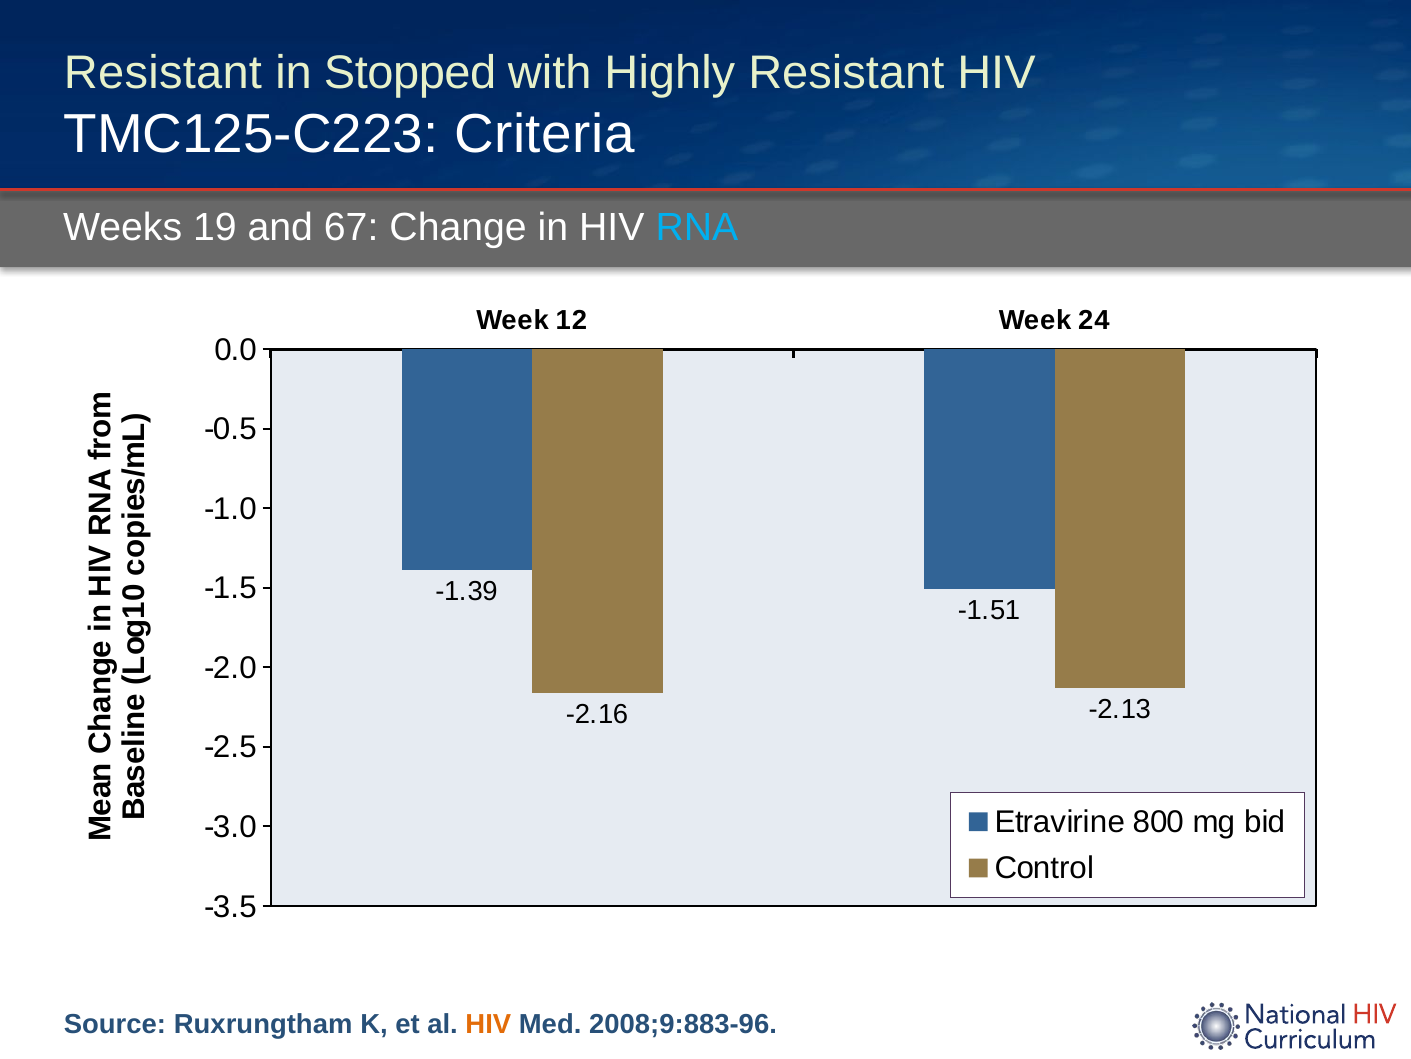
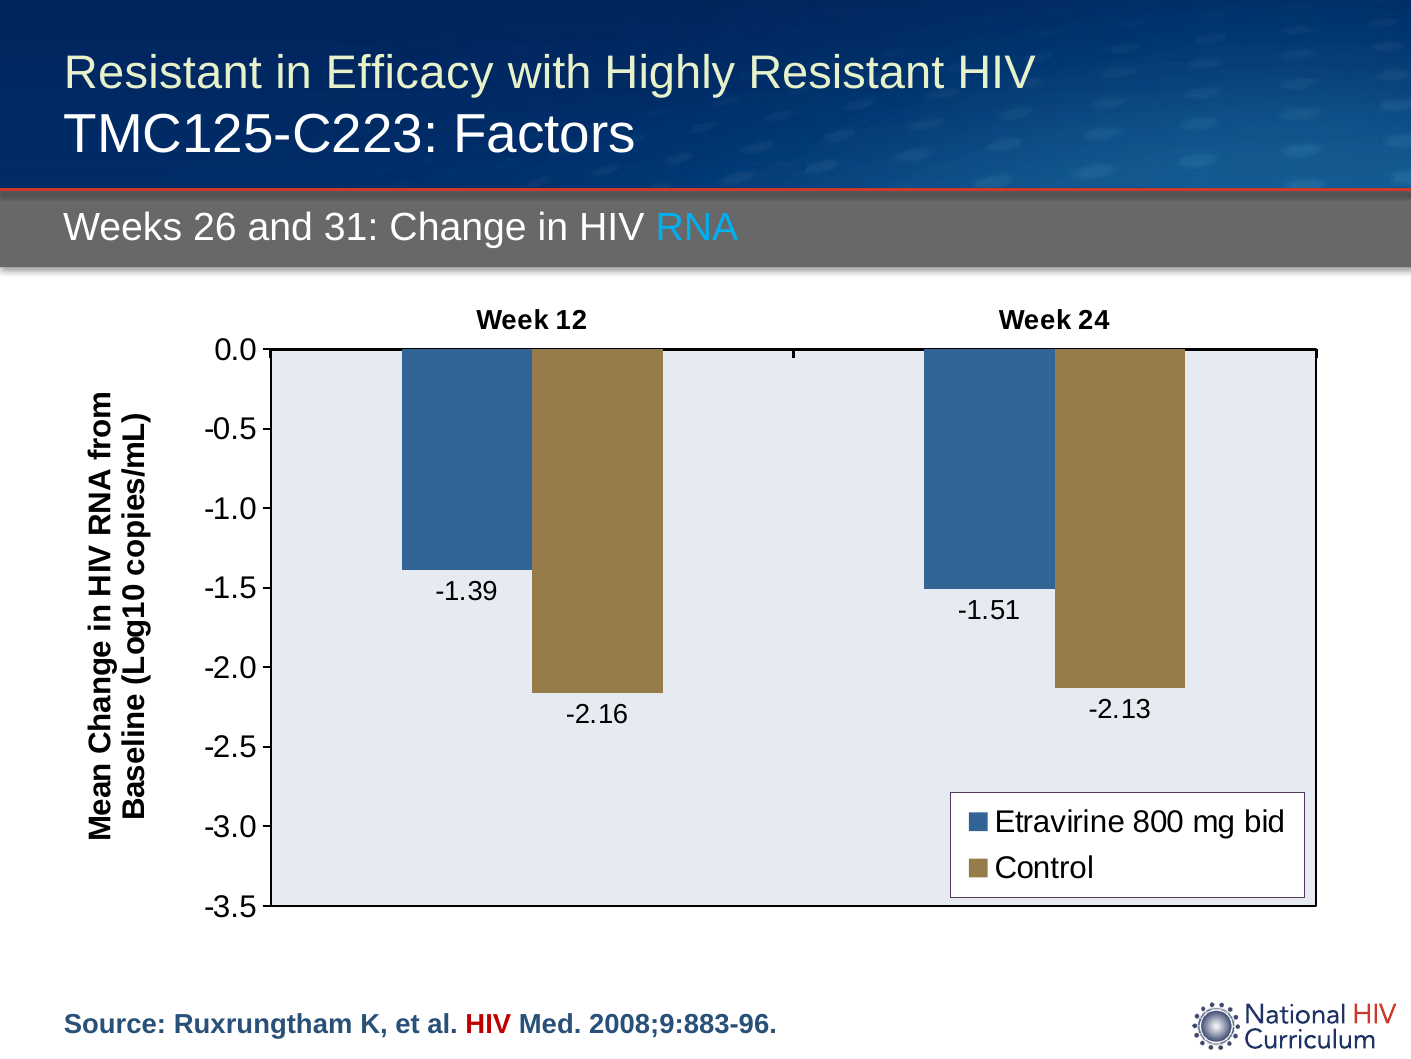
Stopped: Stopped -> Efficacy (410, 73)
Criteria: Criteria -> Factors (545, 135)
19: 19 -> 26 (215, 228)
67: 67 -> 31 (351, 228)
HIV colour: orange -> red (488, 1024)
